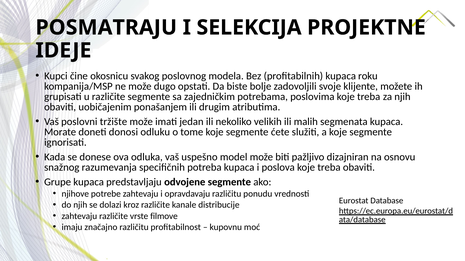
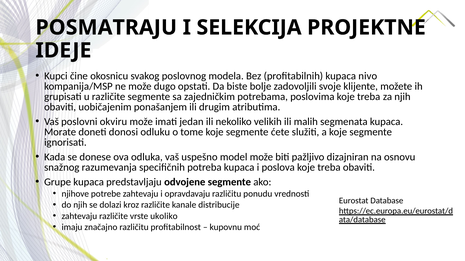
roku: roku -> nivo (368, 76)
tržište: tržište -> okviru (113, 122)
filmove: filmove -> ukoliko (164, 216)
